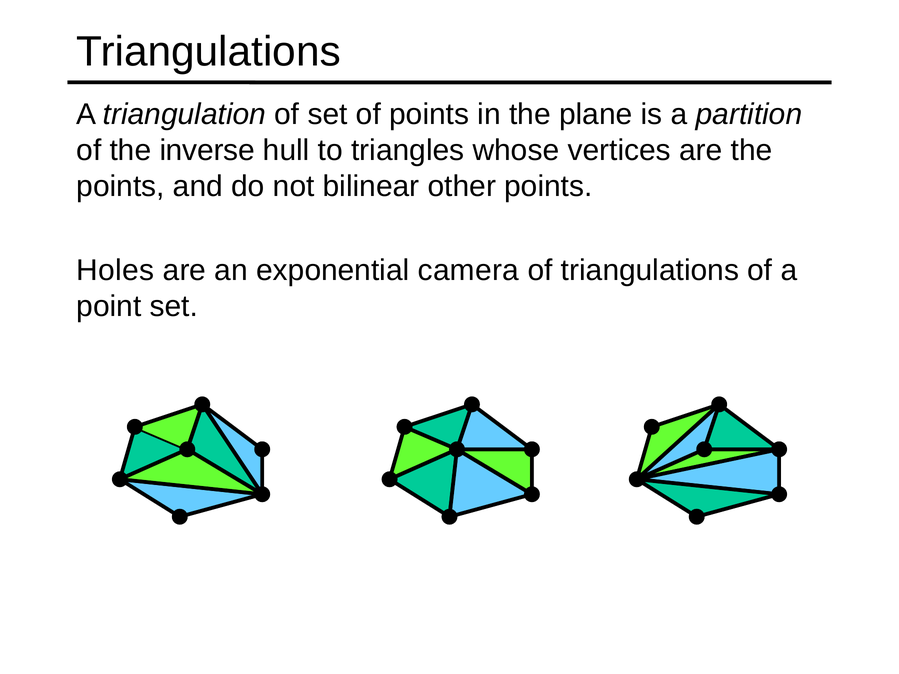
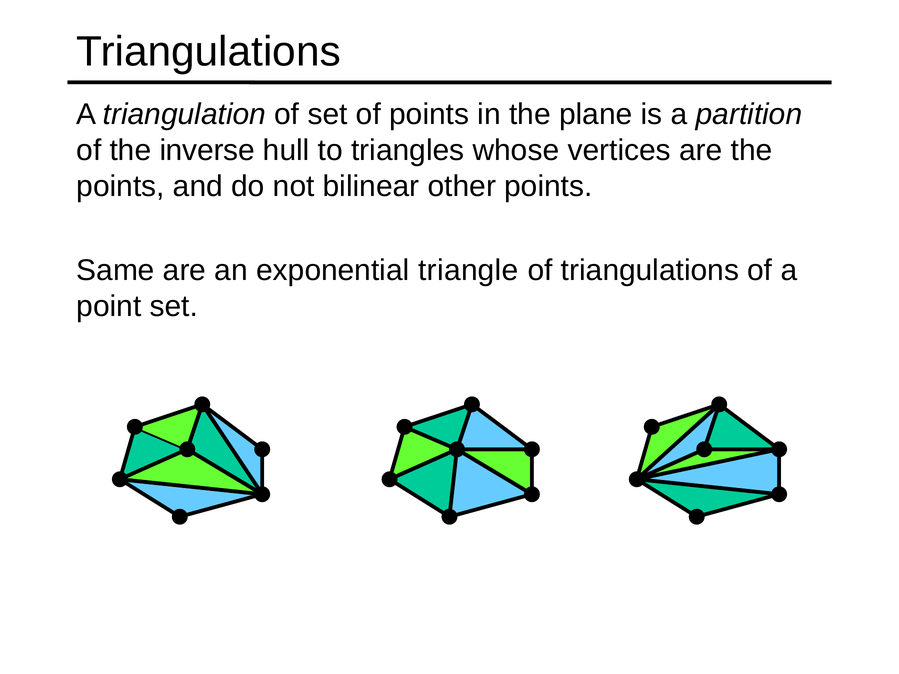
Holes: Holes -> Same (116, 270)
camera: camera -> triangle (468, 270)
